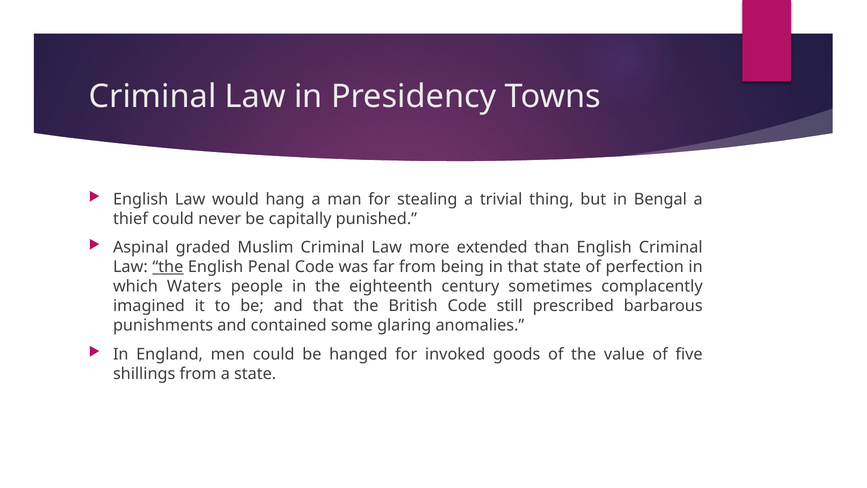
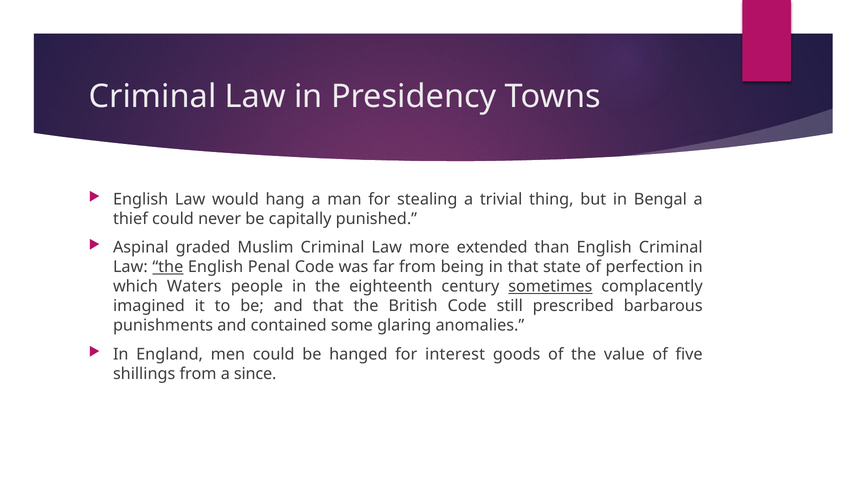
sometimes underline: none -> present (550, 286)
invoked: invoked -> interest (455, 354)
a state: state -> since (255, 373)
